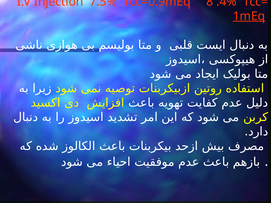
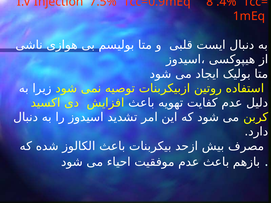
1mEq underline: present -> none (249, 16)
